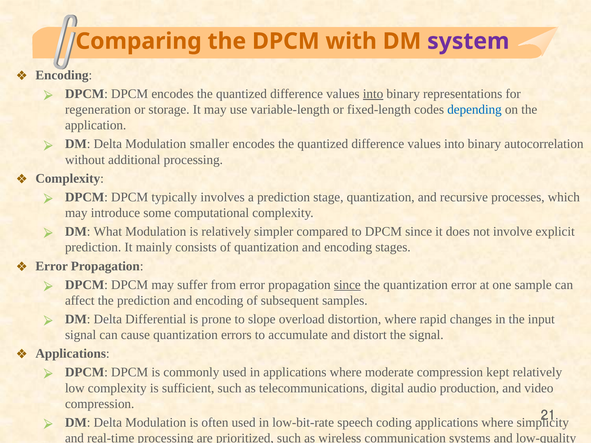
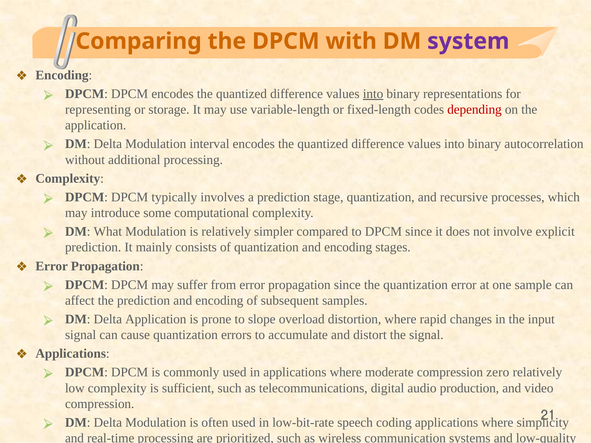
regeneration: regeneration -> representing (98, 110)
depending colour: blue -> red (474, 110)
smaller: smaller -> interval (210, 144)
since underline: present -> none (347, 285)
Delta Differential: Differential -> Application (156, 319)
kept: kept -> zero (498, 372)
